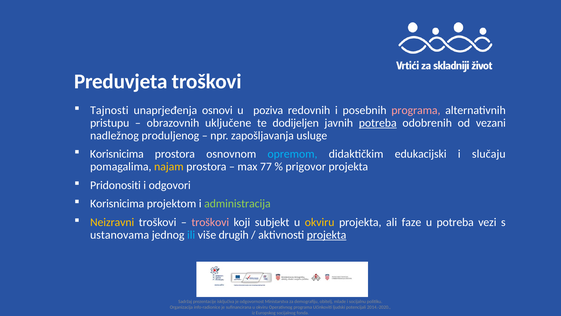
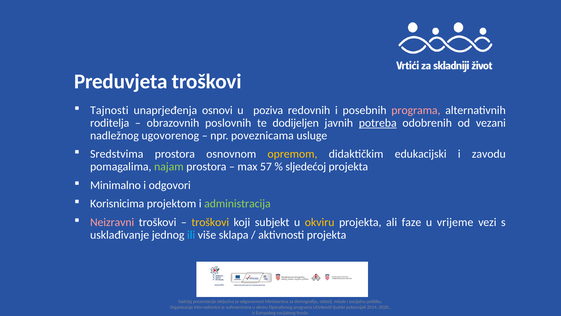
pristupu: pristupu -> roditelja (110, 123)
uključene: uključene -> poslovnih (228, 123)
produljenog: produljenog -> ugovorenog (170, 135)
zapošljavanja: zapošljavanja -> poveznicama (262, 135)
Korisnicima: Korisnicima -> Sredstvima (117, 154)
opremom colour: light blue -> yellow (292, 154)
slučaju: slučaju -> zavodu (489, 154)
najam colour: yellow -> light green (169, 166)
77: 77 -> 57 (266, 166)
prigovor: prigovor -> sljedećoj (306, 166)
Pridonositi: Pridonositi -> Minimalno (115, 185)
Neizravni colour: yellow -> pink (112, 222)
troškovi colour: pink -> yellow (210, 222)
u potreba: potreba -> vrijeme (455, 222)
ustanovama: ustanovama -> usklađivanje (120, 235)
drugih: drugih -> sklapa (234, 235)
projekta underline: present -> none (327, 235)
